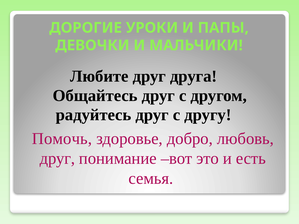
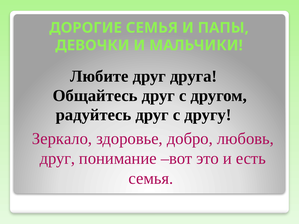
ДОРОГИЕ УРОКИ: УРОКИ -> СЕМЬЯ (152, 28)
Помочь: Помочь -> Зеркало (62, 139)
